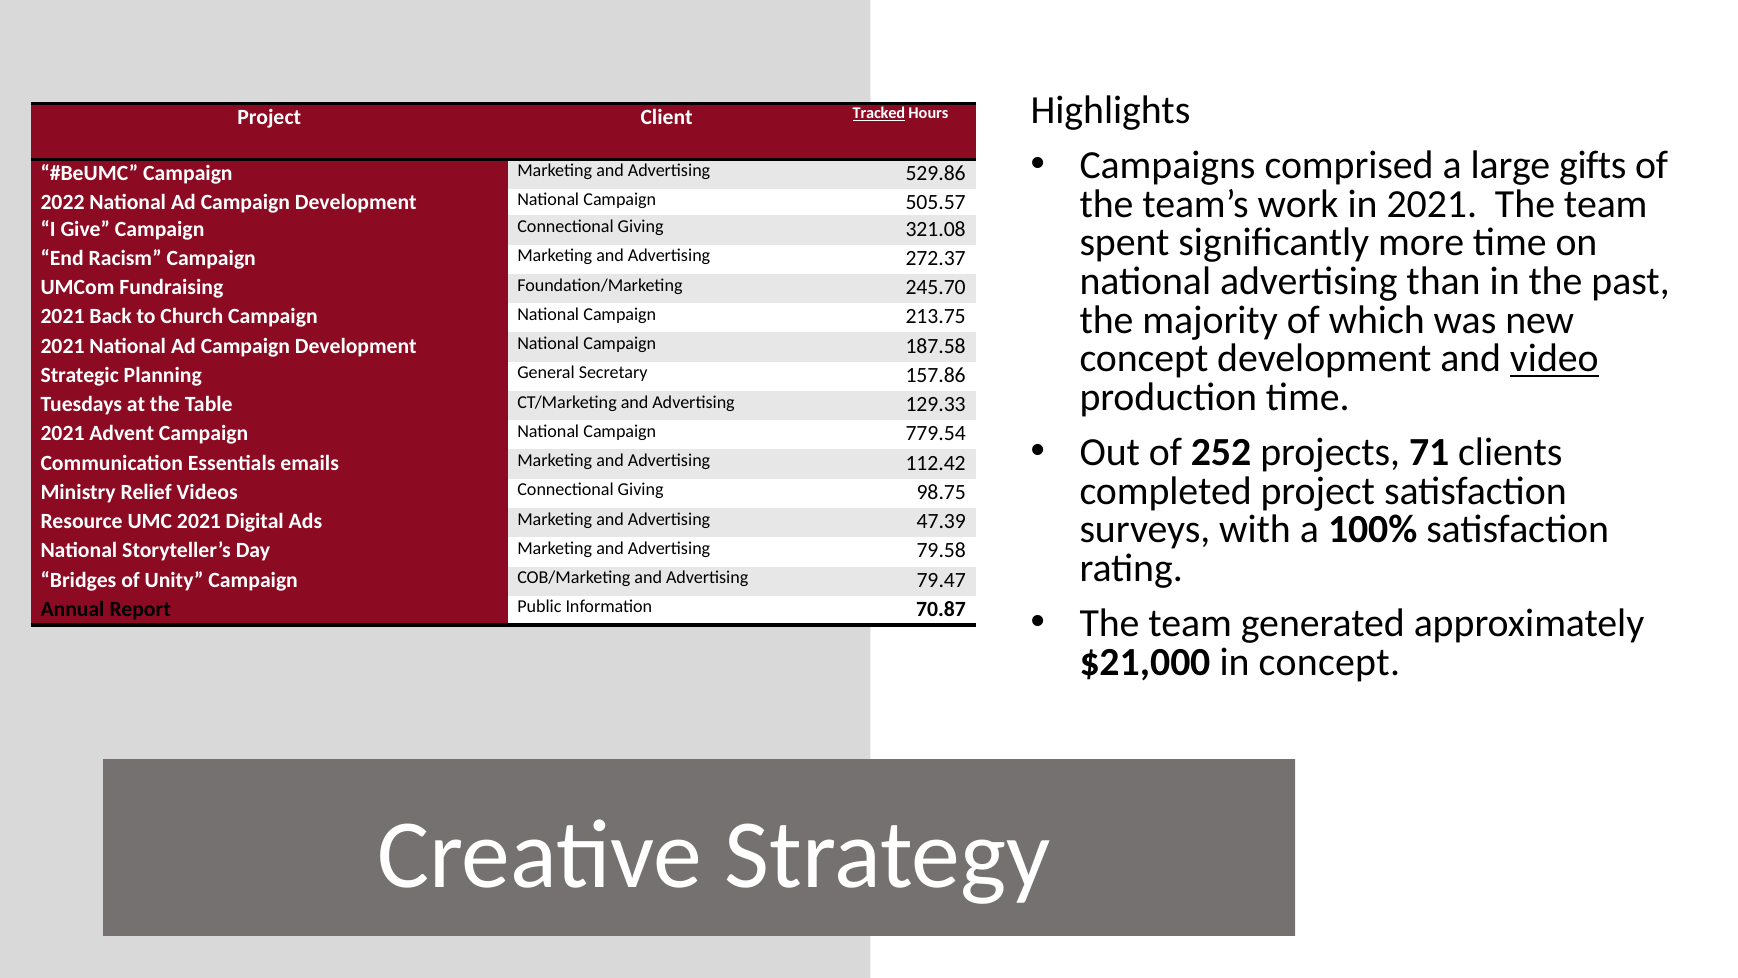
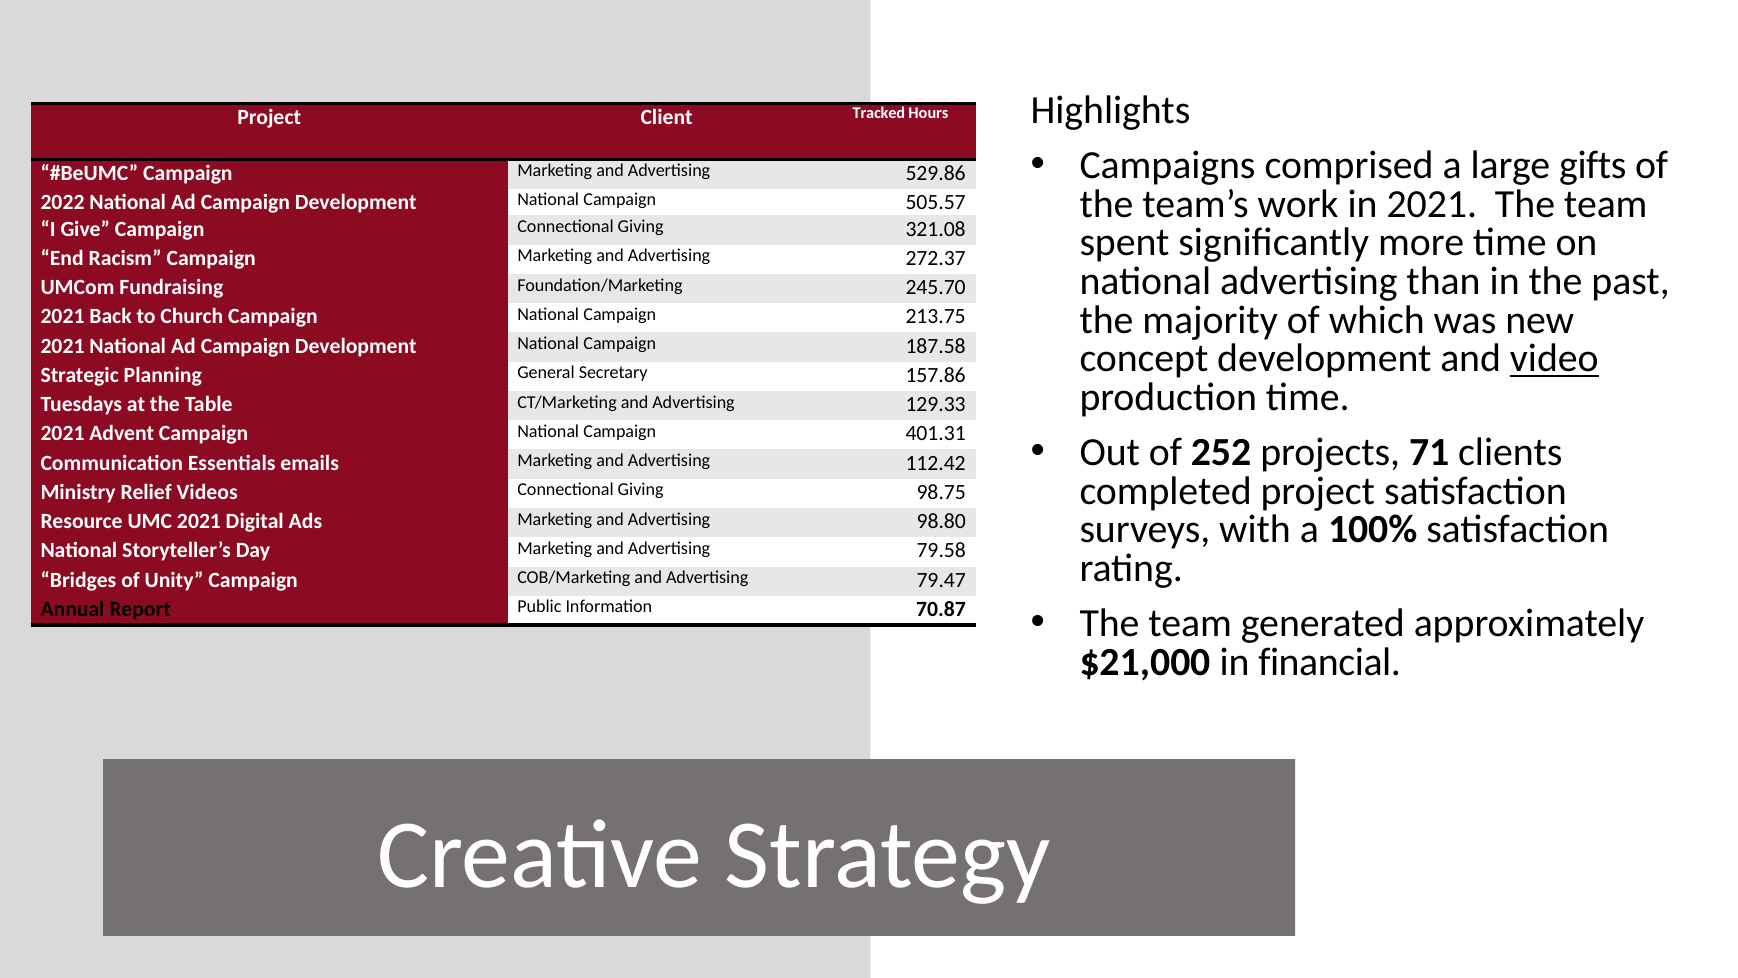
Tracked underline: present -> none (879, 113)
779.54: 779.54 -> 401.31 (936, 434)
47.39: 47.39 -> 98.80 (941, 521)
in concept: concept -> financial (1330, 662)
